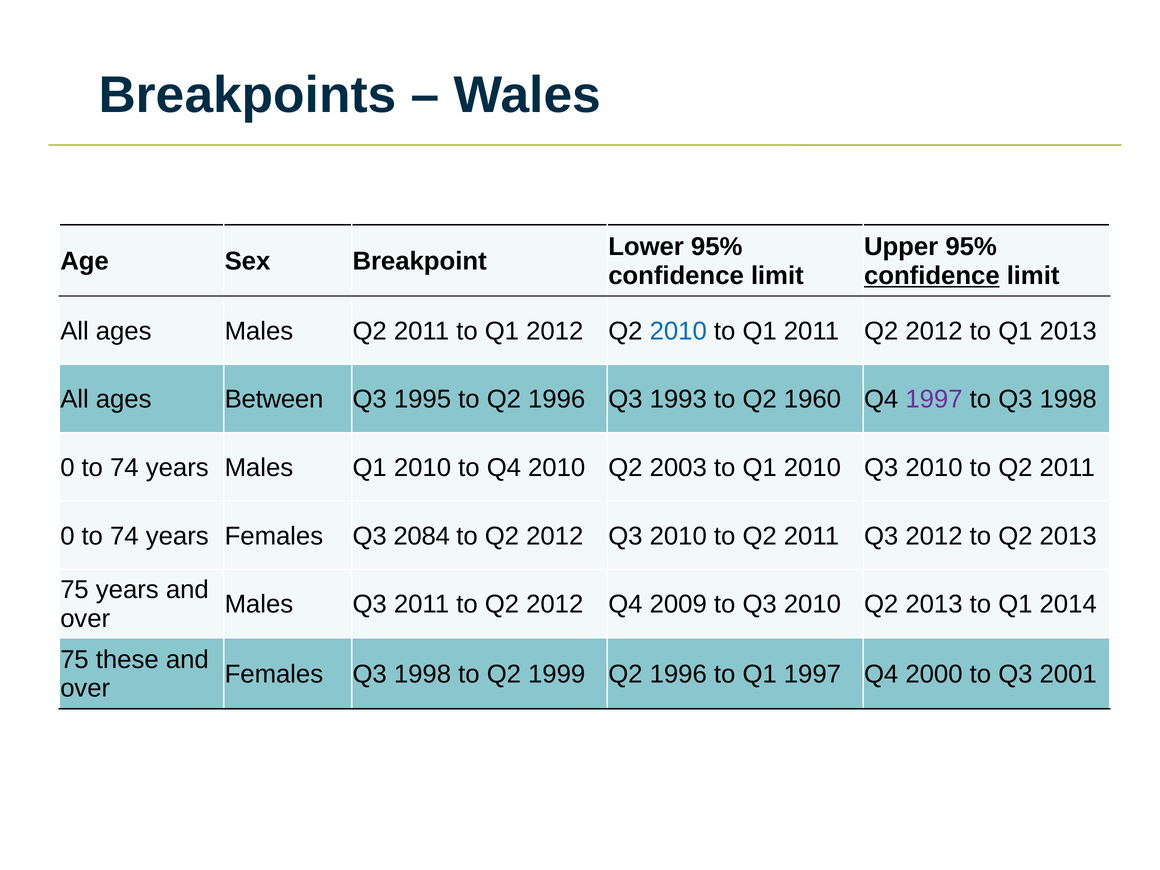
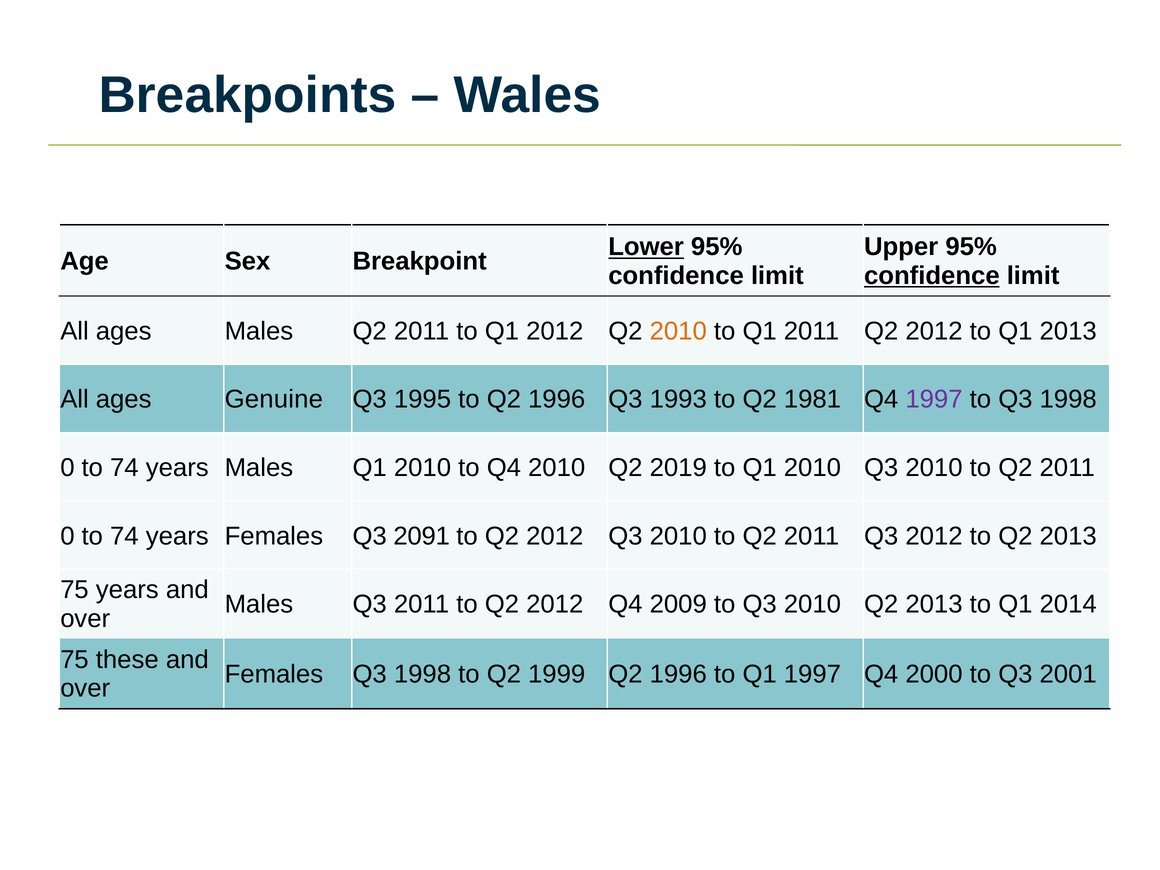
Lower underline: none -> present (646, 247)
2010 colour: blue -> orange (678, 331)
Between: Between -> Genuine (274, 399)
1960: 1960 -> 1981 (812, 399)
2003: 2003 -> 2019 (678, 468)
2084: 2084 -> 2091 (422, 536)
